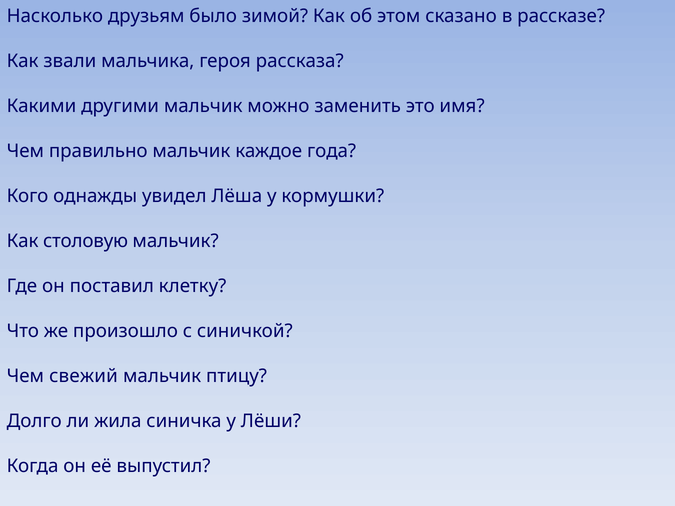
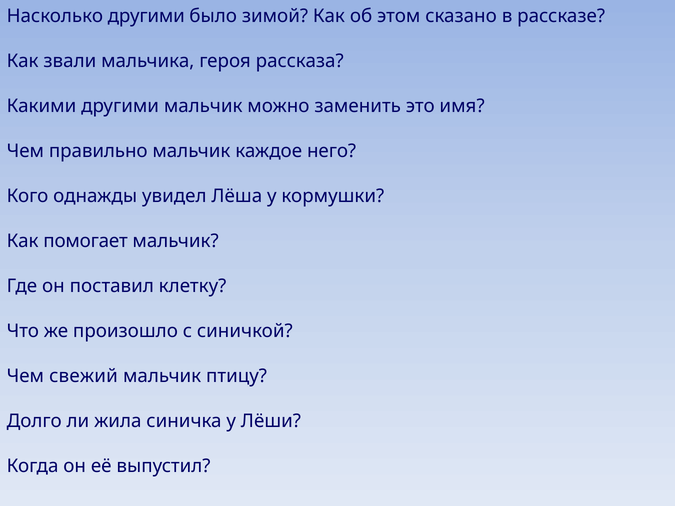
Насколько друзьям: друзьям -> другими (146, 16)
года: года -> него (332, 151)
столовую: столовую -> помогает (86, 241)
